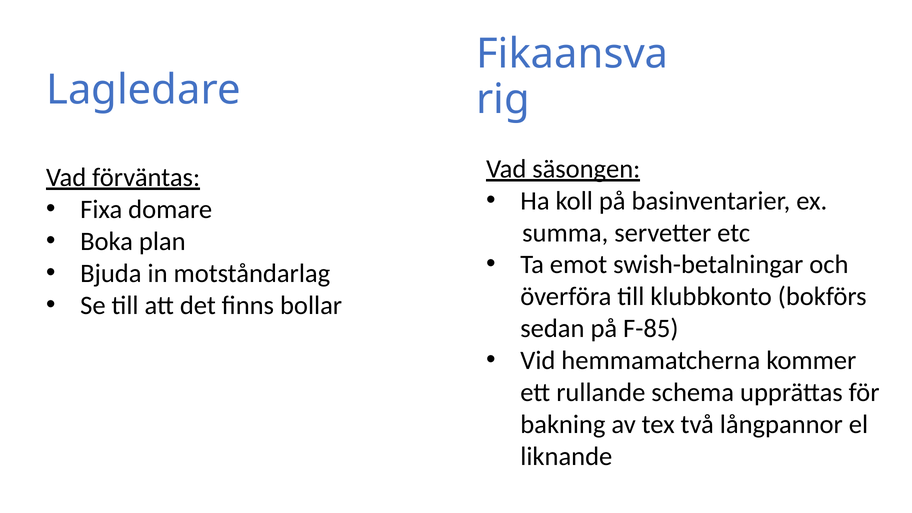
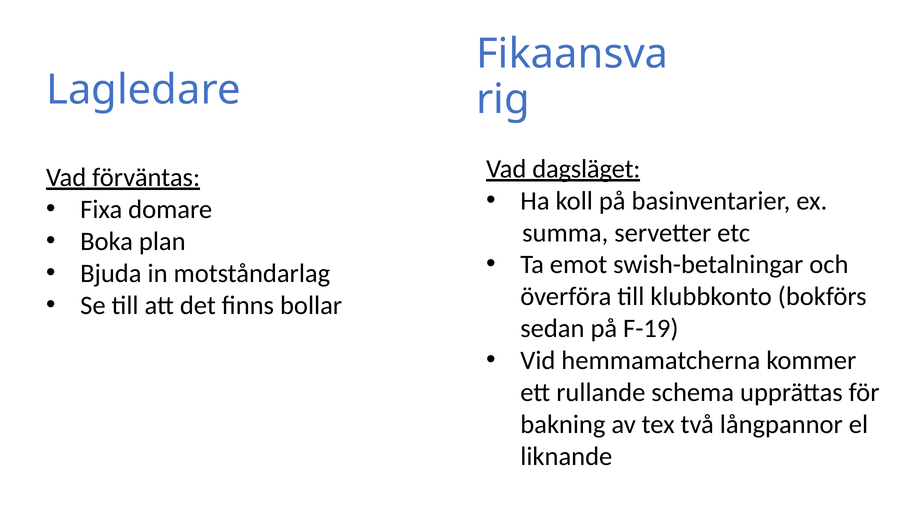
säsongen: säsongen -> dagsläget (586, 169)
F-85: F-85 -> F-19 (651, 329)
